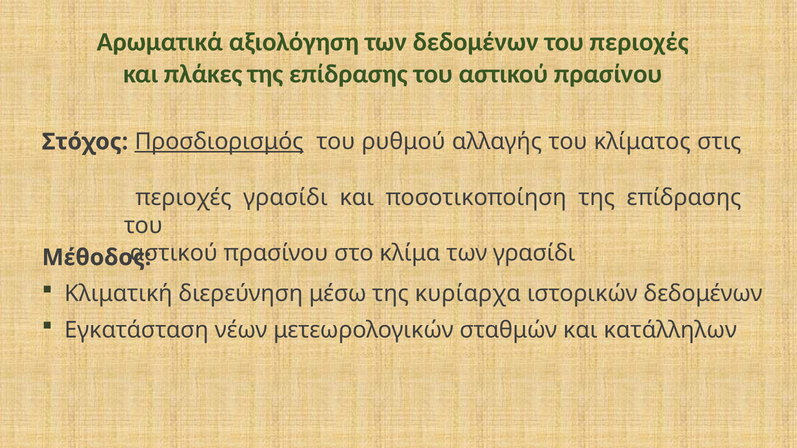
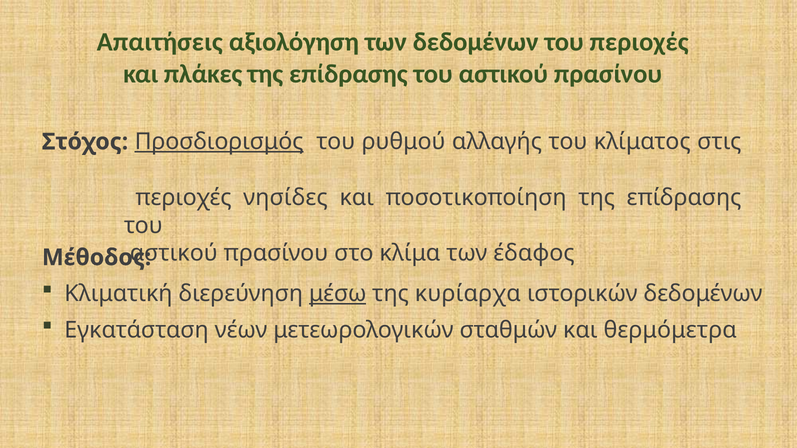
Αρωματικά: Αρωματικά -> Απαιτήσεις (160, 42)
περιοχές γρασίδι: γρασίδι -> νησίδες (285, 198)
των γρασίδι: γρασίδι -> έδαφος (534, 253)
μέσω underline: none -> present (338, 294)
κατάλληλων: κατάλληλων -> θερμόμετρα (670, 330)
